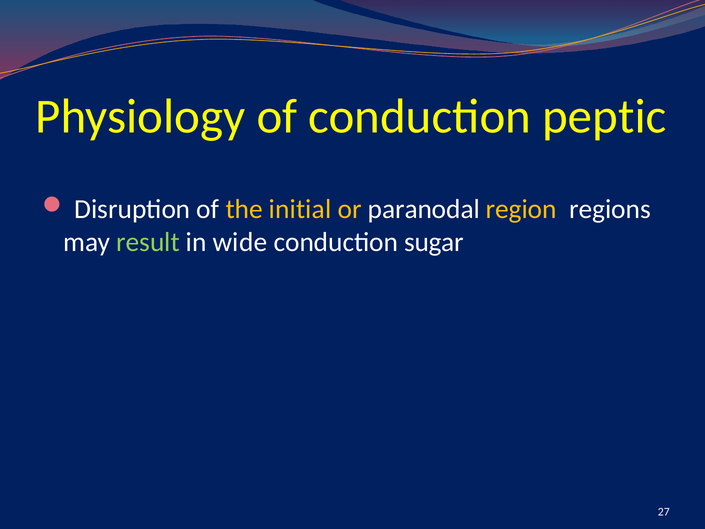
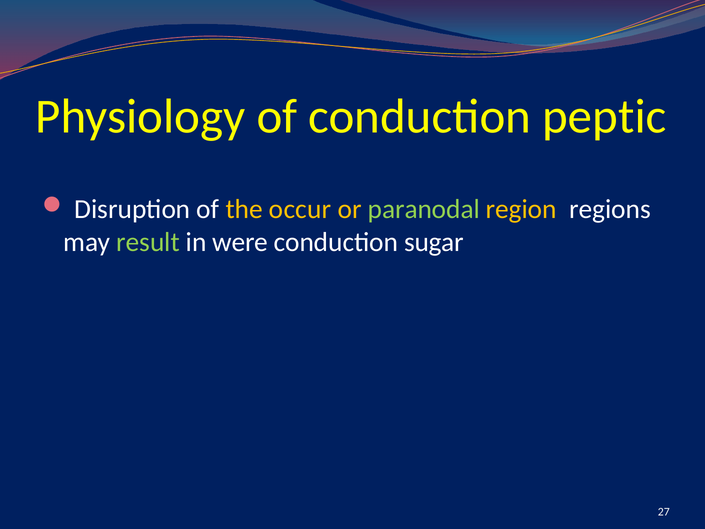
initial: initial -> occur (300, 209)
paranodal colour: white -> light green (424, 209)
wide: wide -> were (240, 242)
